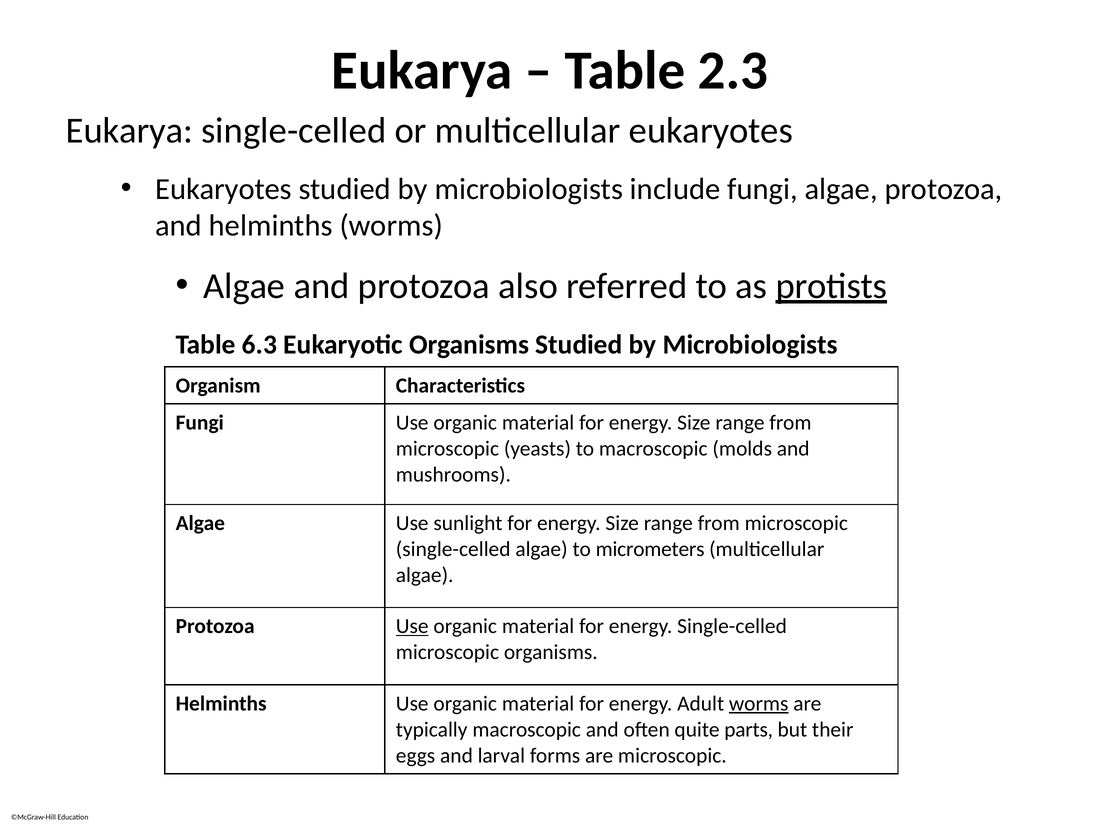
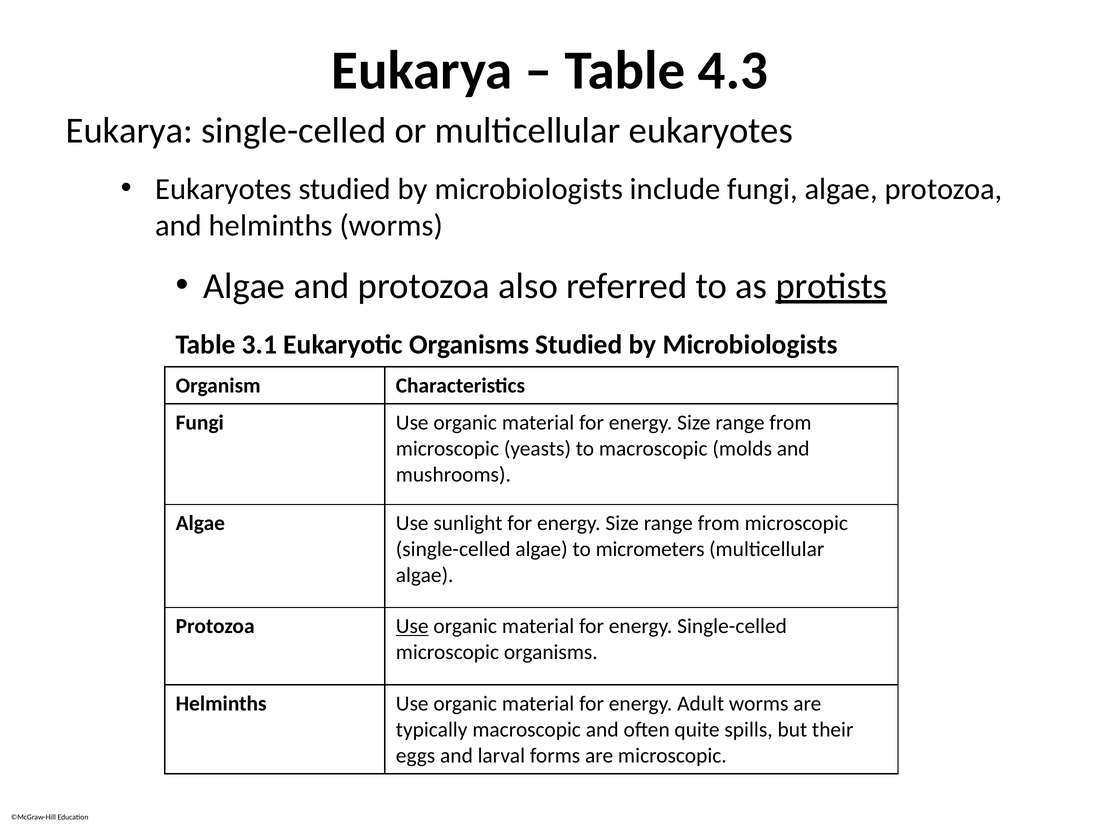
2.3: 2.3 -> 4.3 (733, 71)
6.3: 6.3 -> 3.1 (260, 345)
worms underline: present -> none (759, 704)
parts: parts -> spills (749, 730)
